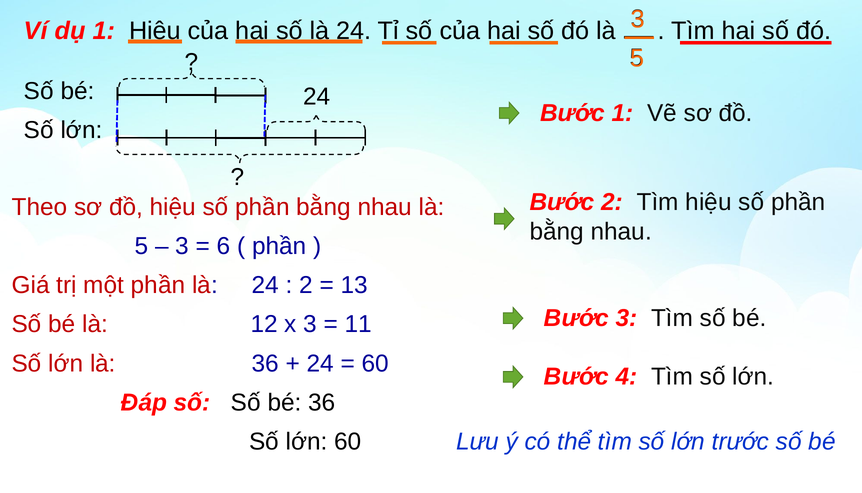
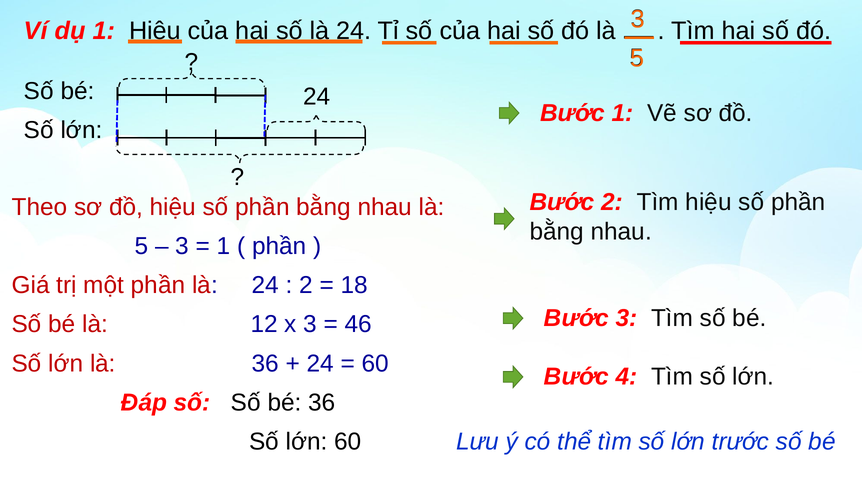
6: 6 -> 1 (224, 246)
13: 13 -> 18 (354, 285)
11: 11 -> 46 (358, 324)
